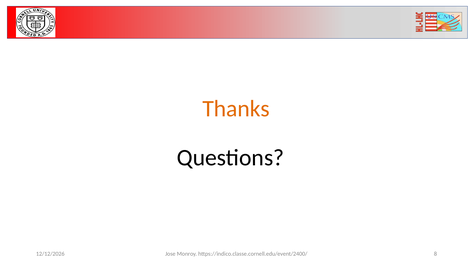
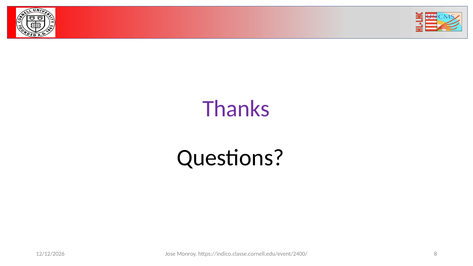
Thanks colour: orange -> purple (236, 109)
